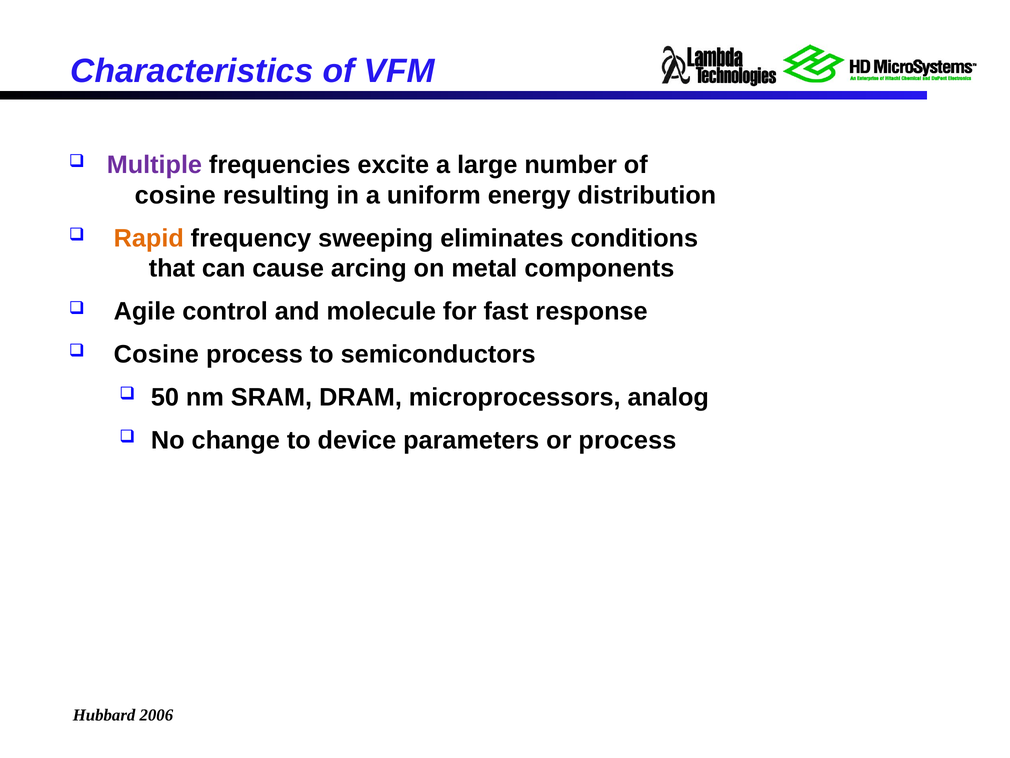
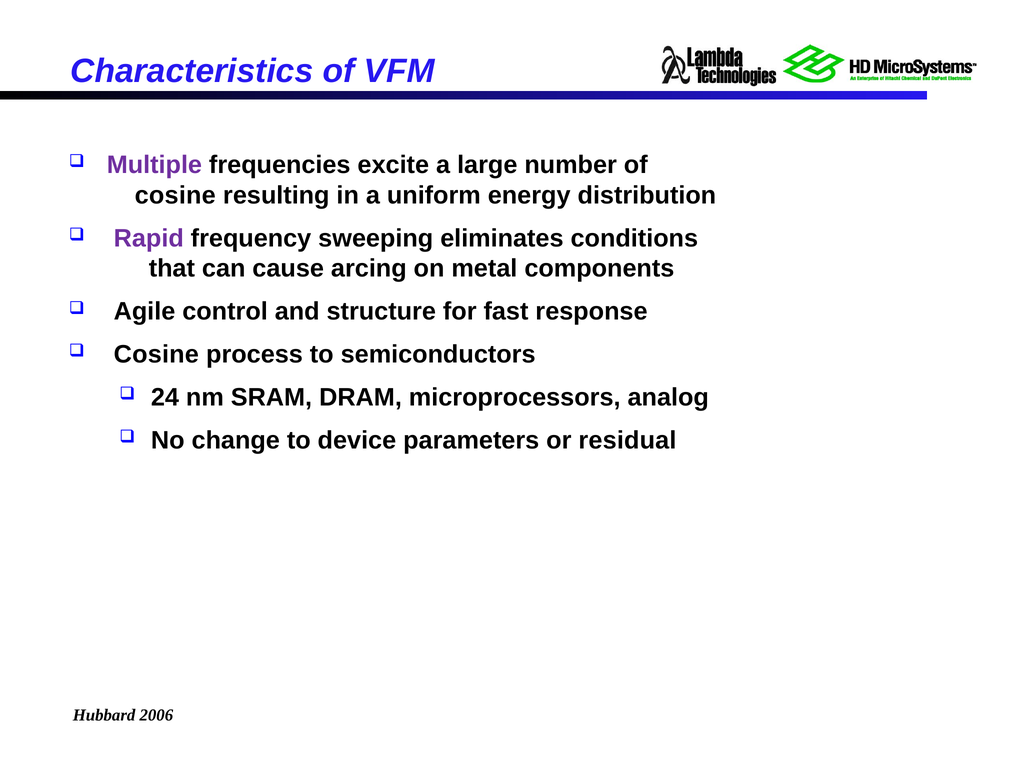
Rapid colour: orange -> purple (149, 238)
molecule: molecule -> structure (381, 311)
50: 50 -> 24 (165, 397)
or process: process -> residual (627, 440)
